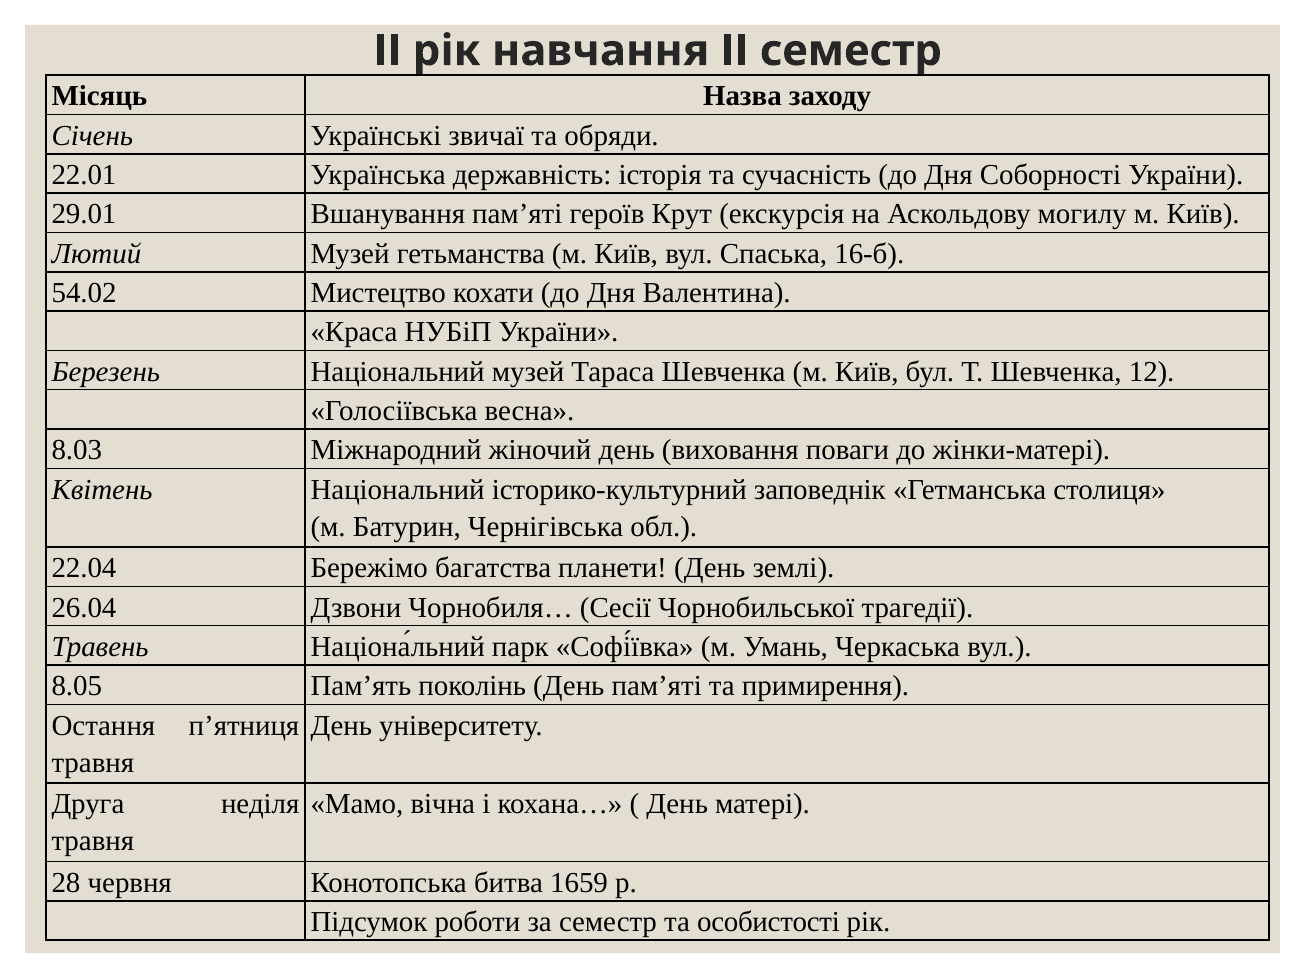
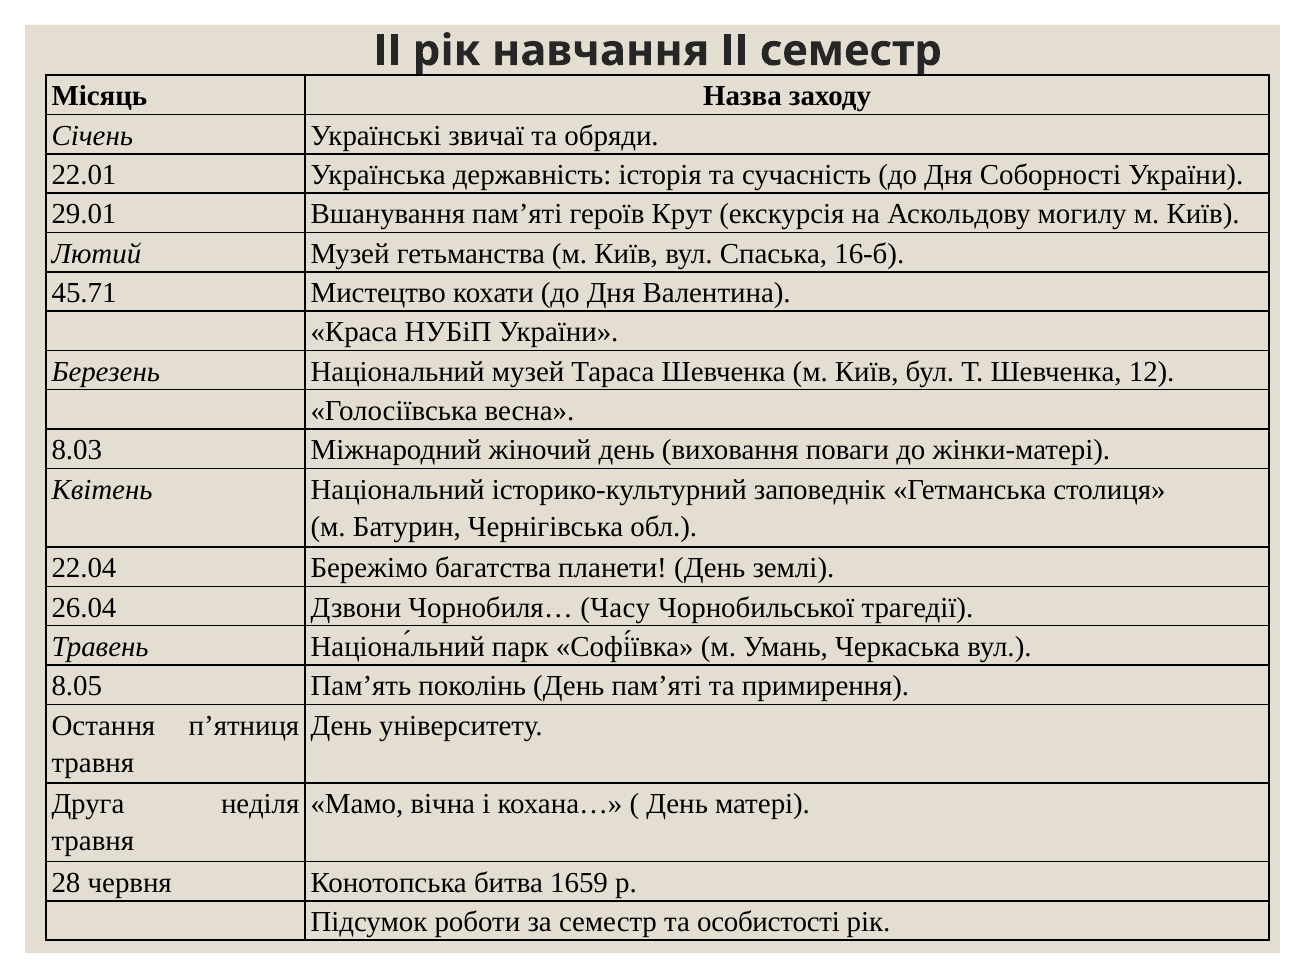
54.02: 54.02 -> 45.71 (84, 293)
Сесії: Сесії -> Часу (615, 608)
